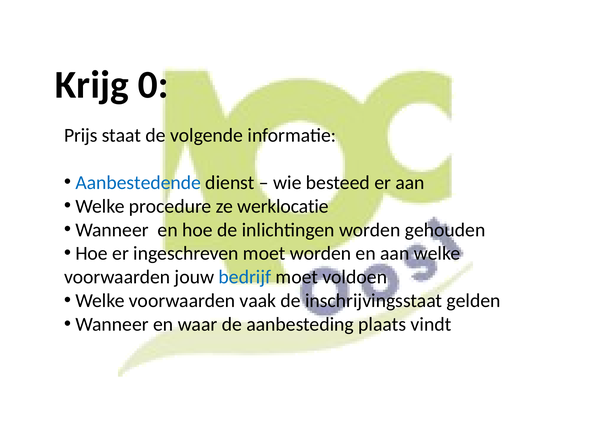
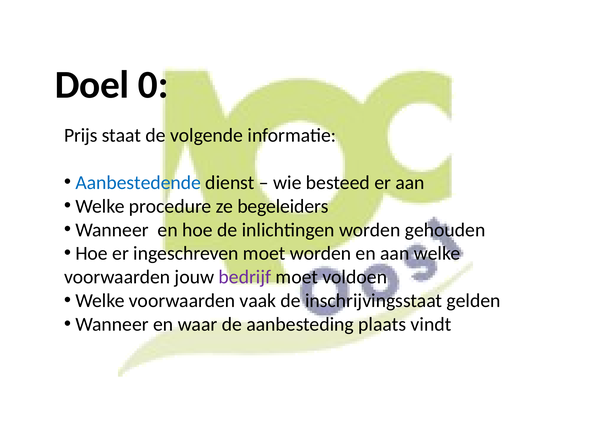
Krijg: Krijg -> Doel (92, 85)
werklocatie: werklocatie -> begeleiders (283, 206)
bedrijf colour: blue -> purple (245, 277)
